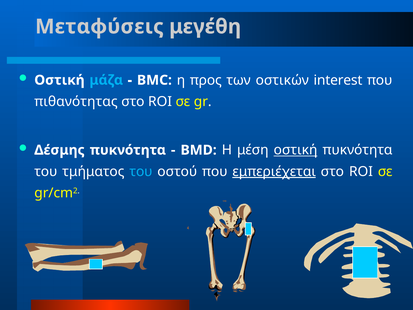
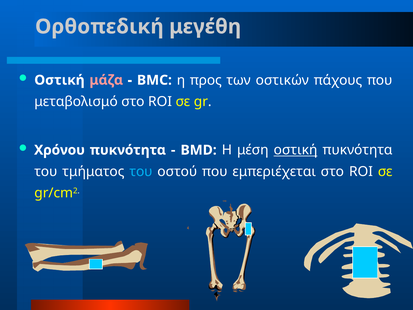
Μεταφύσεις: Μεταφύσεις -> Ορθοπεδική (99, 27)
μάζα colour: light blue -> pink (106, 80)
interest: interest -> πάχους (338, 80)
πιθανότητας: πιθανότητας -> μεταβολισμό (76, 102)
Δέσμης: Δέσμης -> Χρόνου (60, 150)
εμπεριέχεται underline: present -> none (274, 171)
